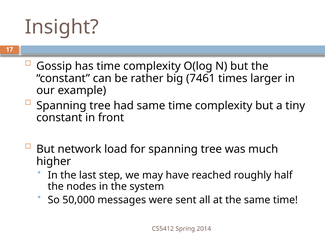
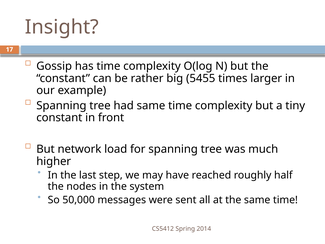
7461: 7461 -> 5455 (201, 78)
